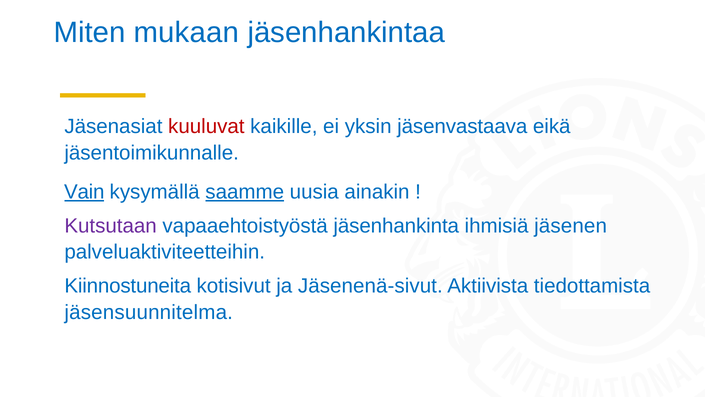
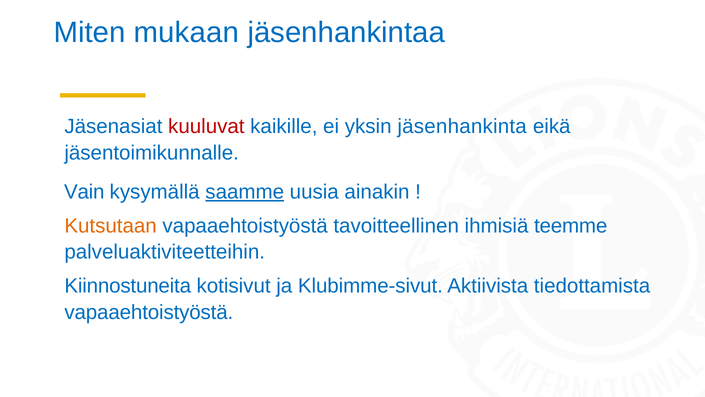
jäsenvastaava: jäsenvastaava -> jäsenhankinta (462, 126)
Vain underline: present -> none (84, 192)
Kutsutaan colour: purple -> orange (111, 225)
jäsenhankinta: jäsenhankinta -> tavoitteellinen (396, 225)
jäsenen: jäsenen -> teemme (571, 225)
Jäsenenä-sivut: Jäsenenä-sivut -> Klubimme-sivut (370, 286)
jäsensuunnitelma: jäsensuunnitelma -> vapaaehtoistyöstä (149, 312)
